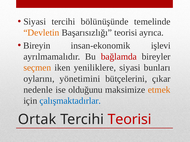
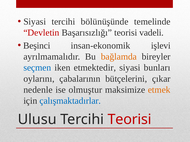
Devletin colour: orange -> red (41, 33)
ayrıca: ayrıca -> vadeli (152, 33)
Bireyin: Bireyin -> Beşinci (37, 46)
bağlamda colour: red -> orange (119, 57)
seçmen colour: orange -> blue (37, 68)
yeniliklere: yeniliklere -> etmektedir (95, 68)
yönetimini: yönetimini -> çabalarının (80, 79)
olduğunu: olduğunu -> olmuştur (85, 90)
Ortak: Ortak -> Ulusu (37, 120)
